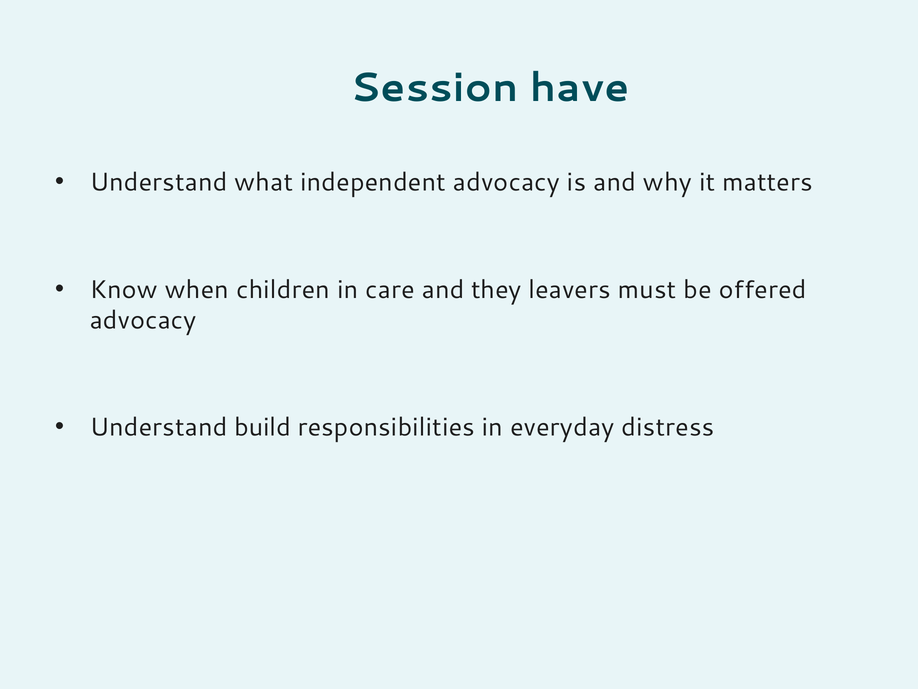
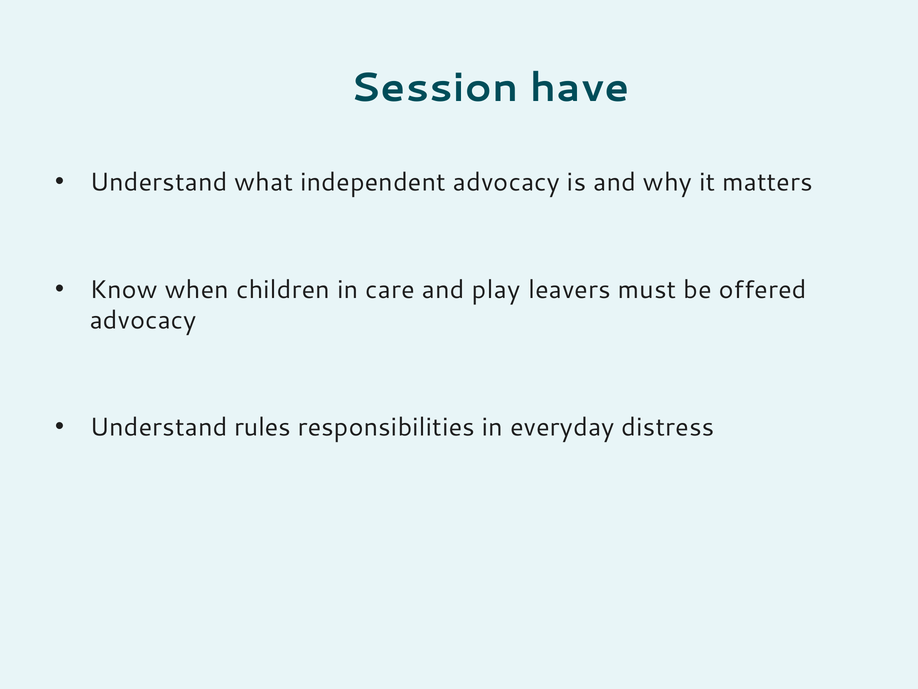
they: they -> play (496, 289)
build: build -> rules (263, 427)
